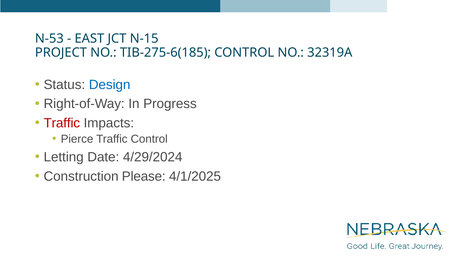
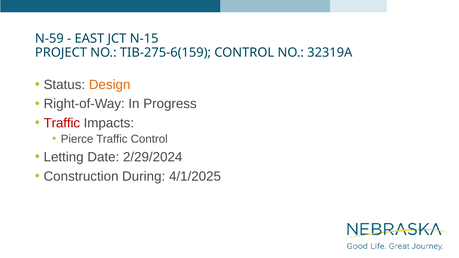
N-53: N-53 -> N-59 (49, 39)
TIB-275-6(185: TIB-275-6(185 -> TIB-275-6(159 (165, 53)
Design colour: blue -> orange (110, 85)
4/29/2024: 4/29/2024 -> 2/29/2024 (153, 157)
Please: Please -> During (144, 176)
